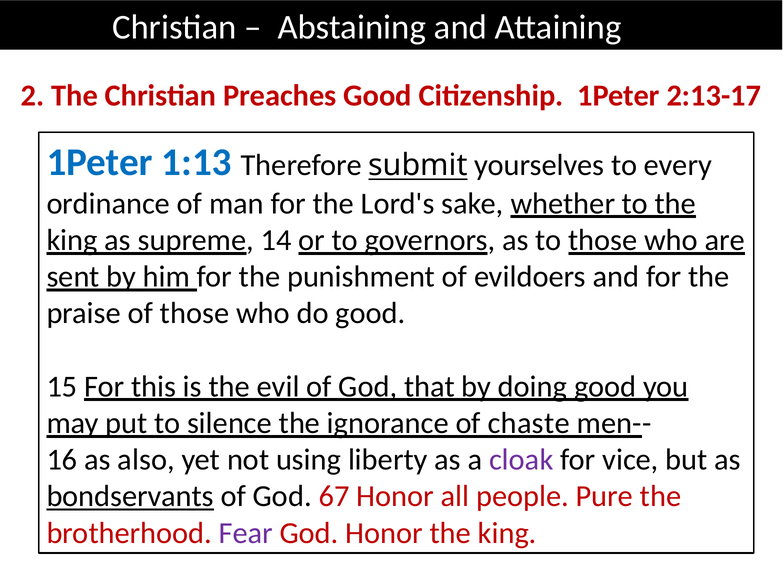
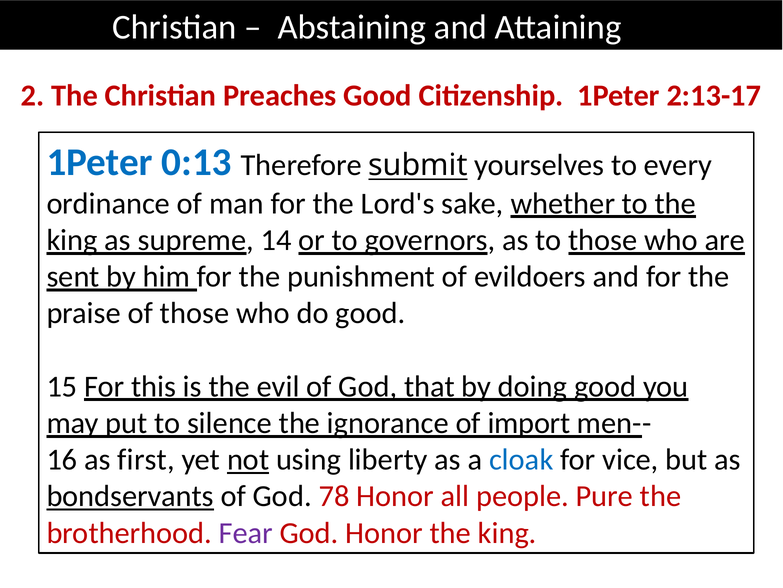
1:13: 1:13 -> 0:13 (197, 162)
chaste: chaste -> import (529, 423)
also: also -> first (146, 459)
not underline: none -> present (248, 459)
cloak colour: purple -> blue (521, 459)
67: 67 -> 78 (334, 496)
